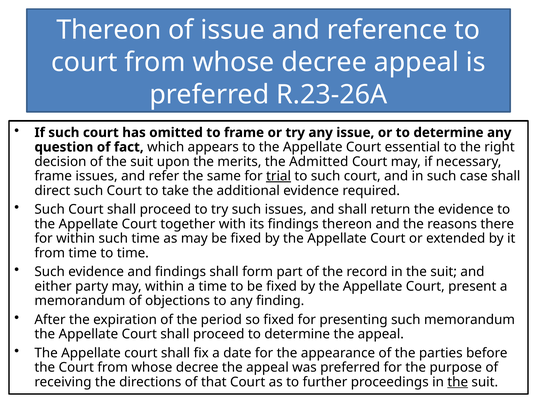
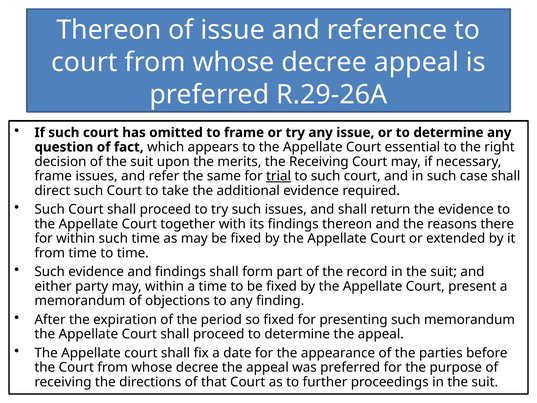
R.23-26A: R.23-26A -> R.29-26A (332, 94)
the Admitted: Admitted -> Receiving (319, 162)
the underline: present -> none (458, 382)
